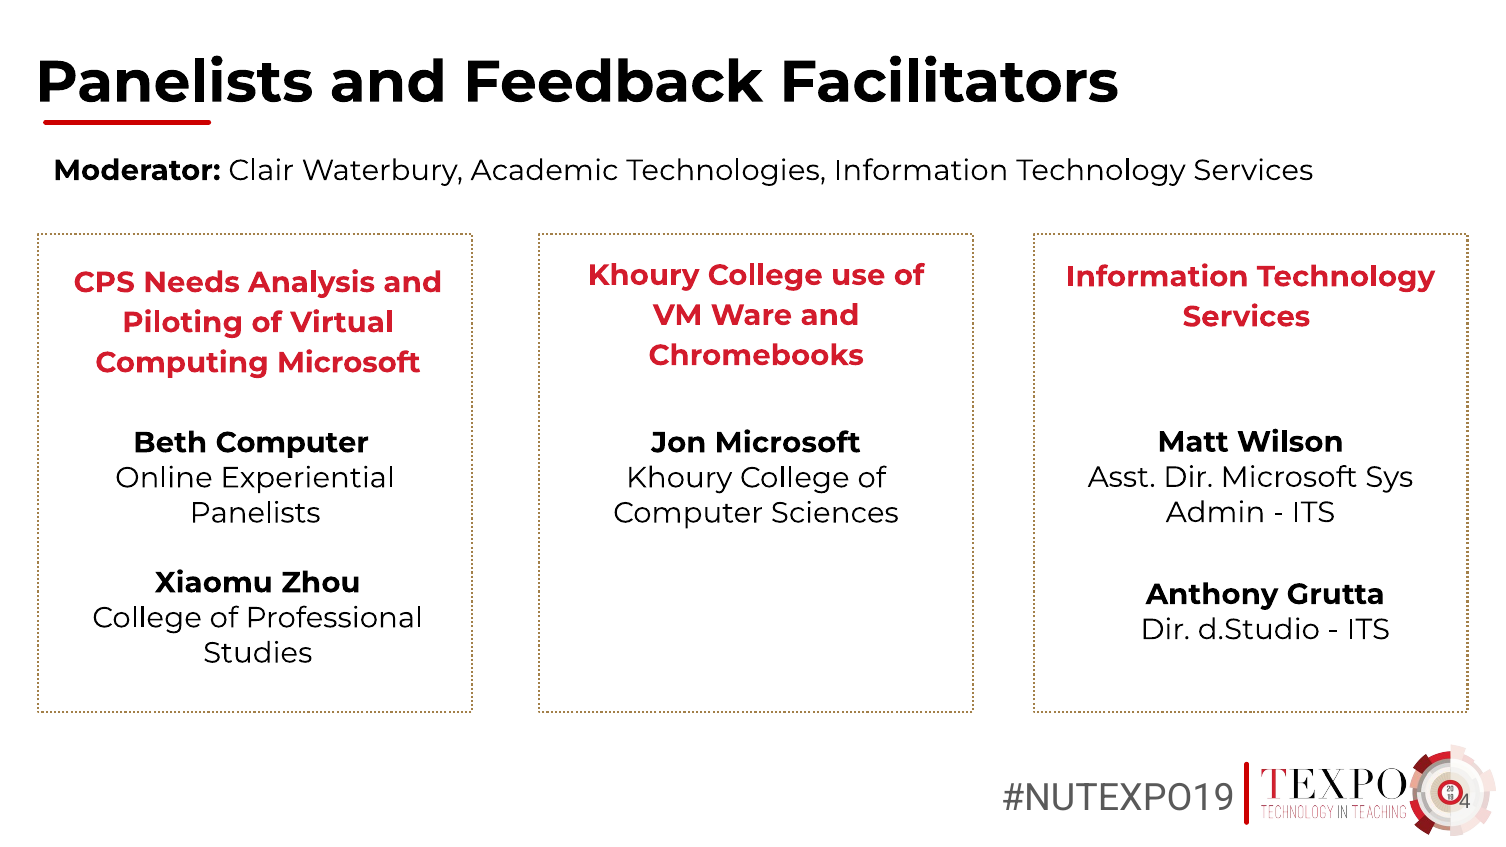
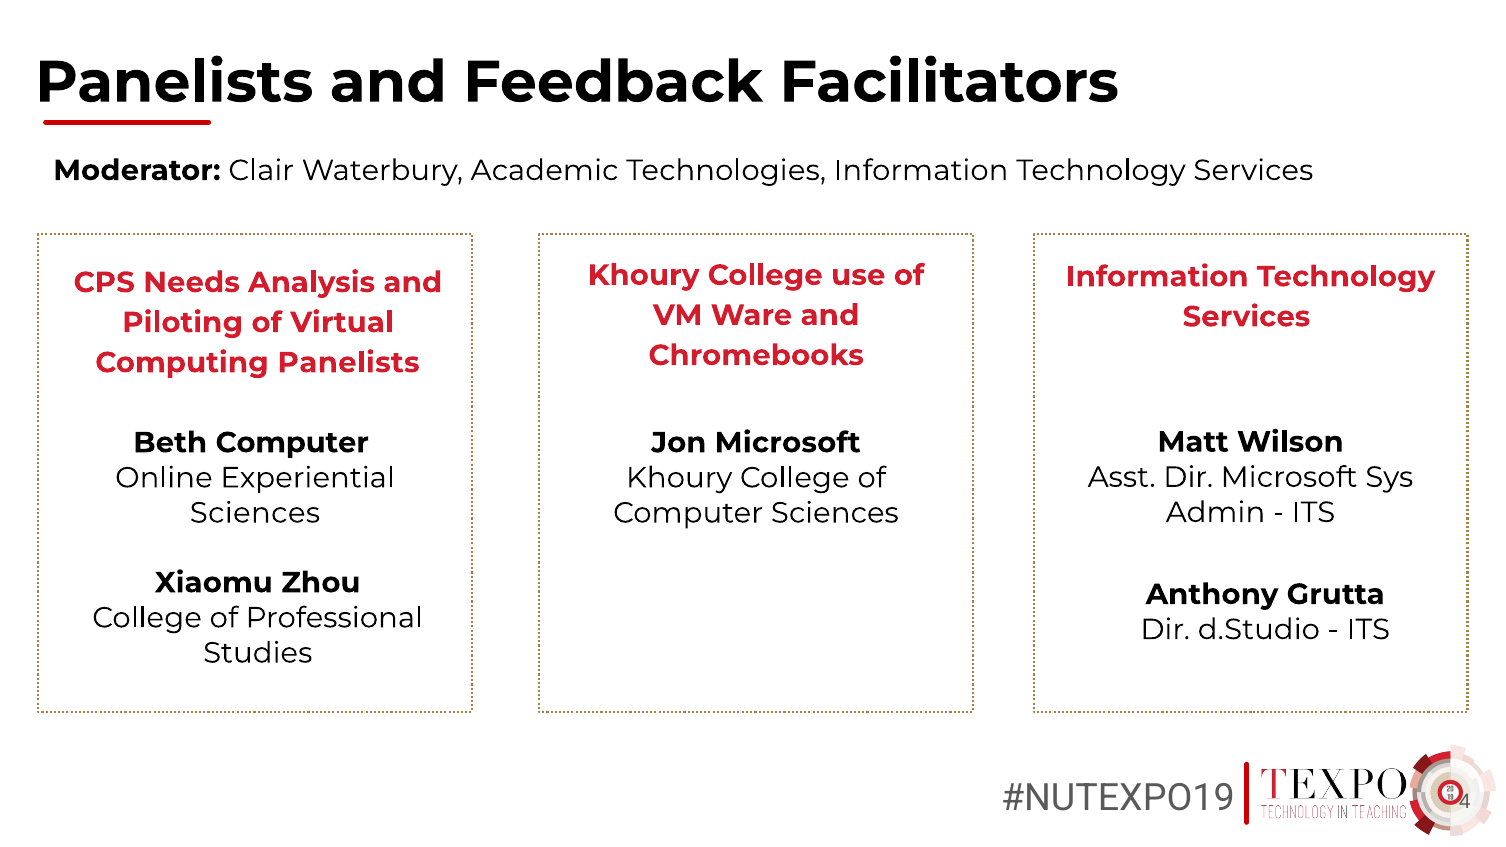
Computing Microsoft: Microsoft -> Panelists (349, 363)
Panelists: Panelists -> Sciences (255, 513)
